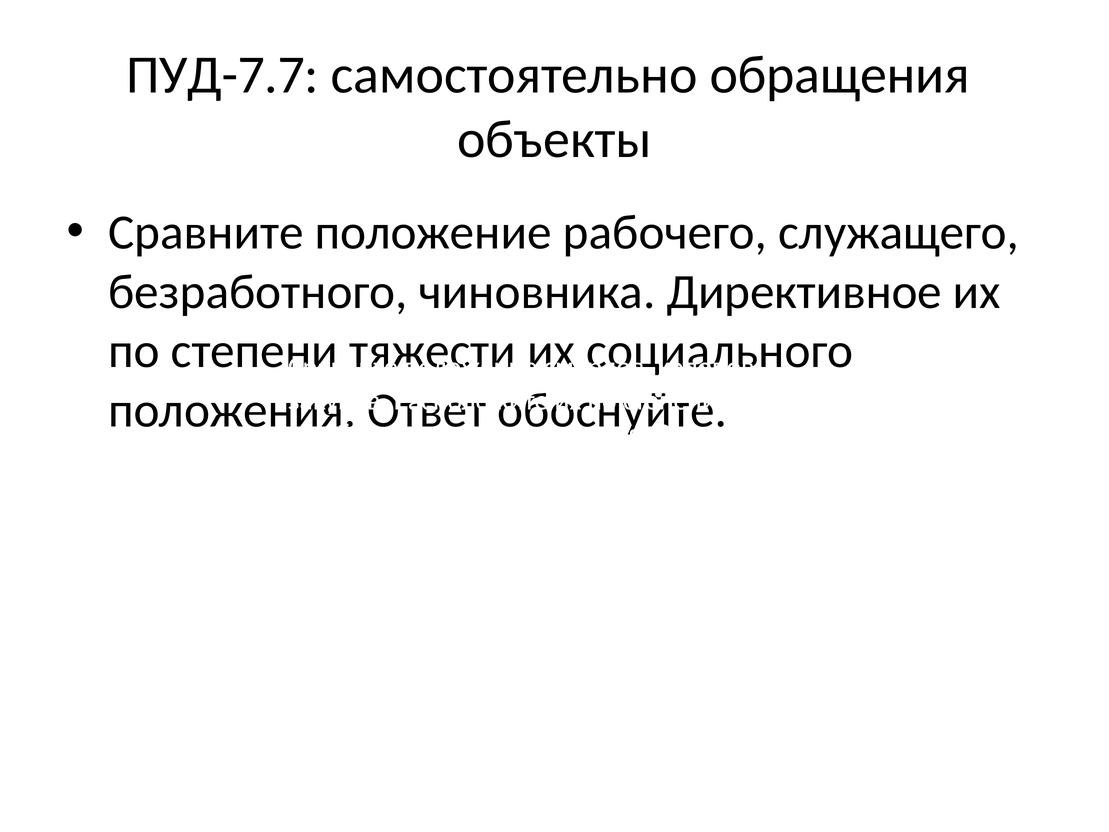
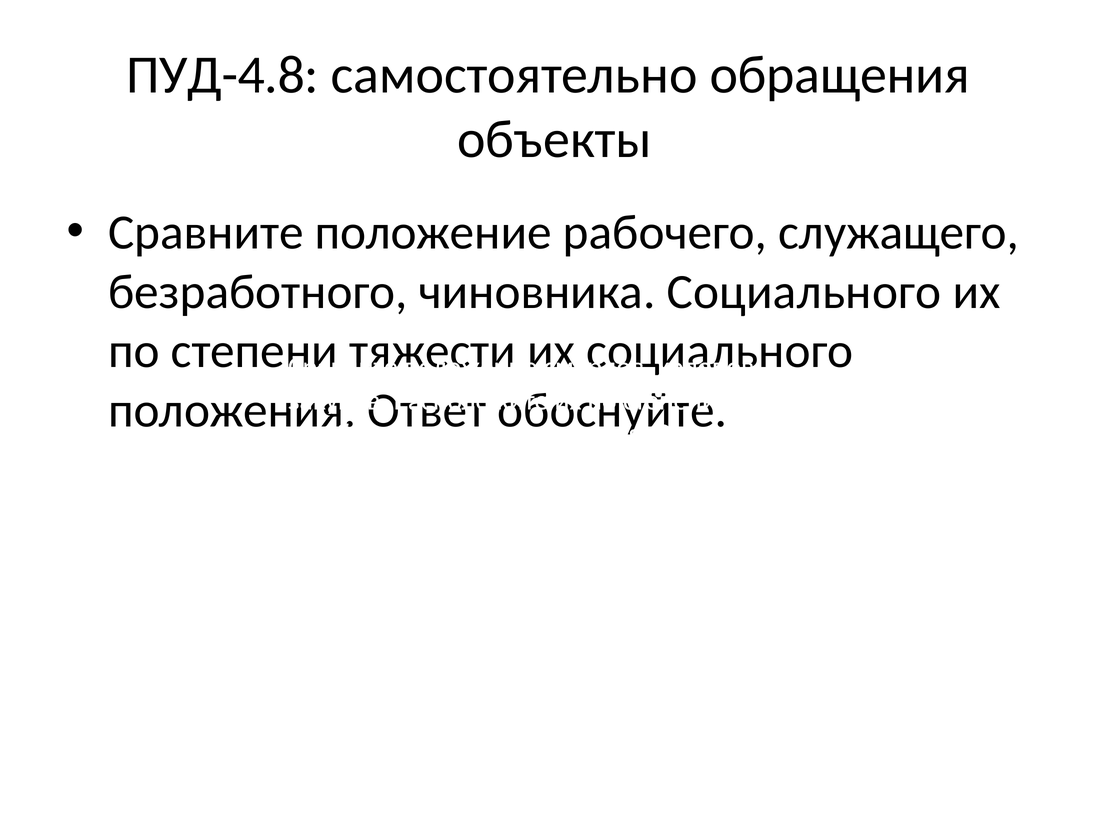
ПУД-7.7: ПУД-7.7 -> ПУД-4.8 (223, 75)
чиновника Директивное: Директивное -> Социального (804, 292)
